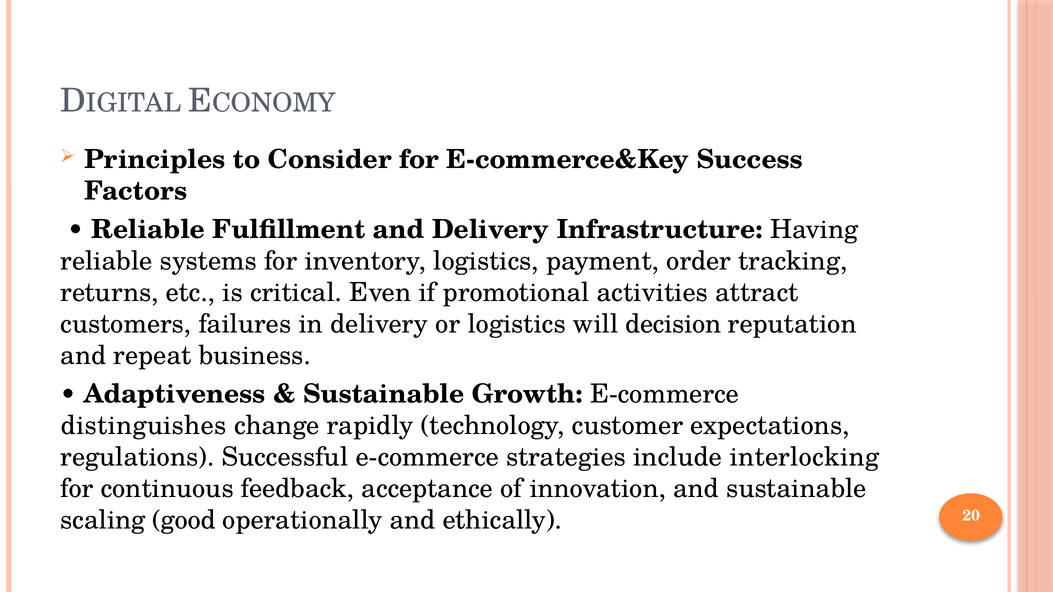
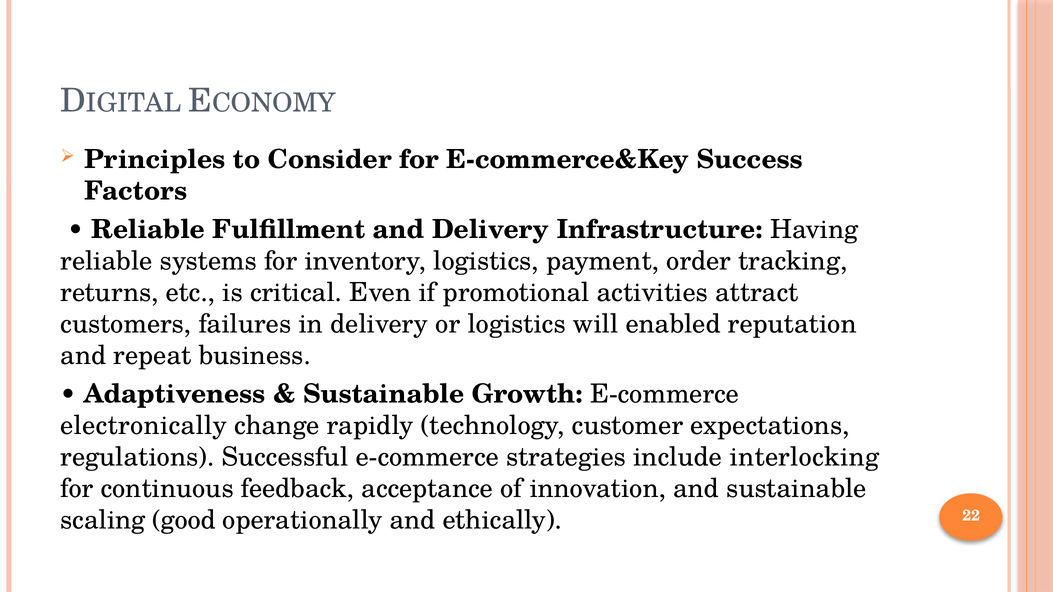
decision: decision -> enabled (673, 324)
distinguishes: distinguishes -> electronically (144, 426)
20: 20 -> 22 (971, 516)
